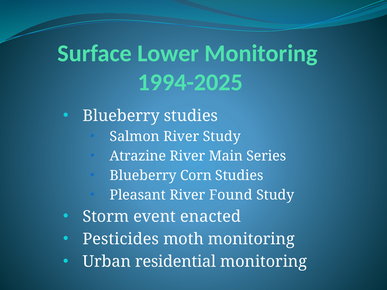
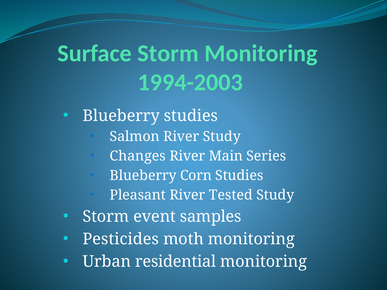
Surface Lower: Lower -> Storm (168, 54)
1994-2025: 1994-2025 -> 1994-2003 (190, 83)
Atrazine: Atrazine -> Changes (138, 156)
Found: Found -> Tested (231, 195)
enacted: enacted -> samples (211, 217)
